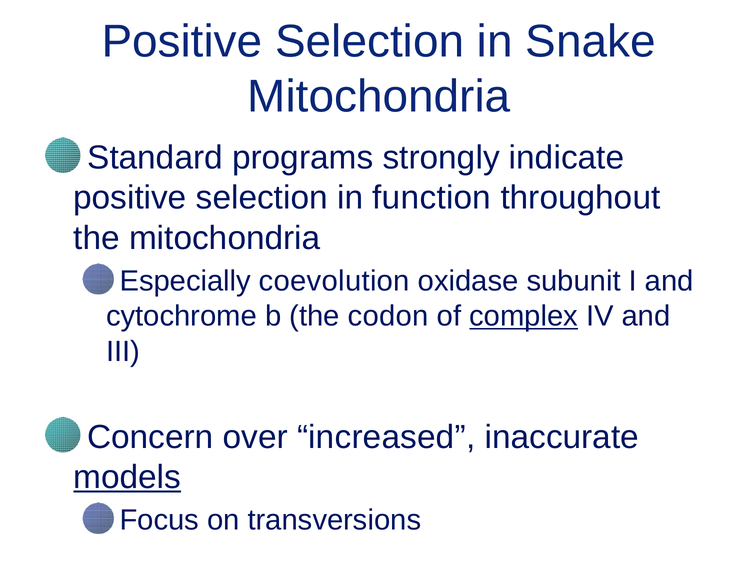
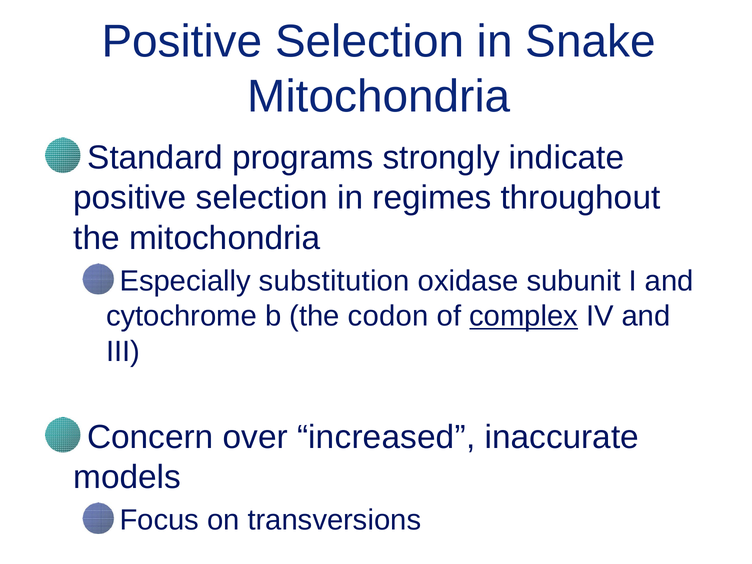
function: function -> regimes (432, 198)
coevolution: coevolution -> substitution (334, 281)
models underline: present -> none (127, 477)
